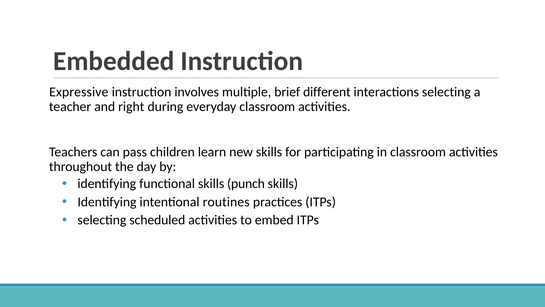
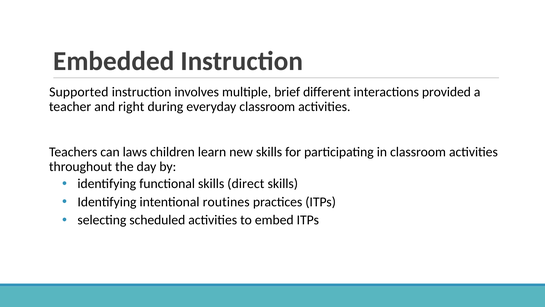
Expressive: Expressive -> Supported (79, 92)
interactions selecting: selecting -> provided (446, 92)
pass: pass -> laws (135, 152)
punch: punch -> direct (246, 184)
